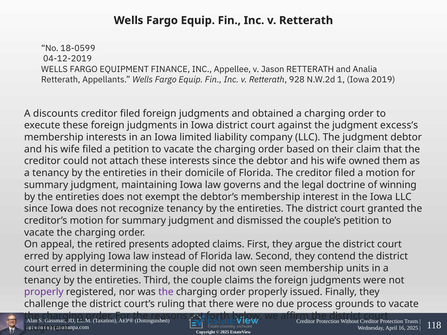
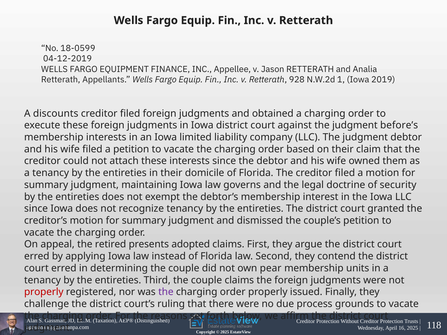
excess’s: excess’s -> before’s (399, 125)
winning: winning -> security (398, 185)
seen: seen -> pear (271, 268)
properly colour: purple -> red (44, 292)
